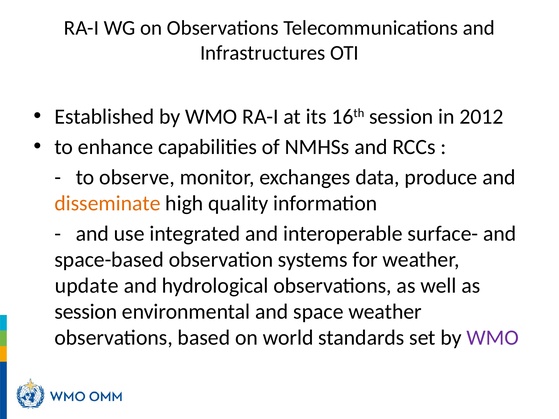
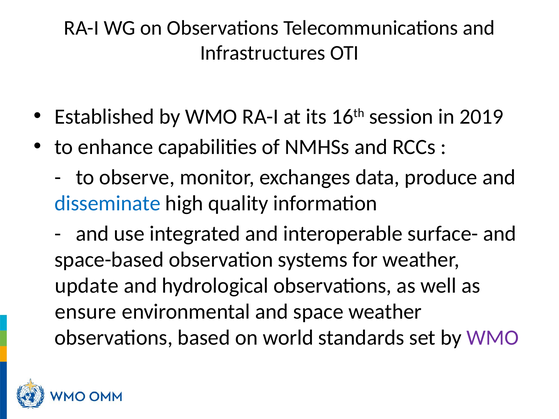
2012: 2012 -> 2019 (481, 117)
disseminate colour: orange -> blue (107, 203)
session: session -> ensure (86, 312)
